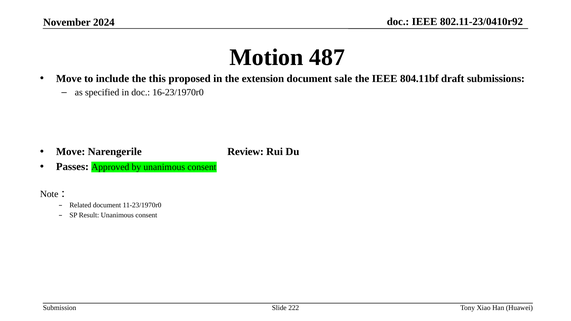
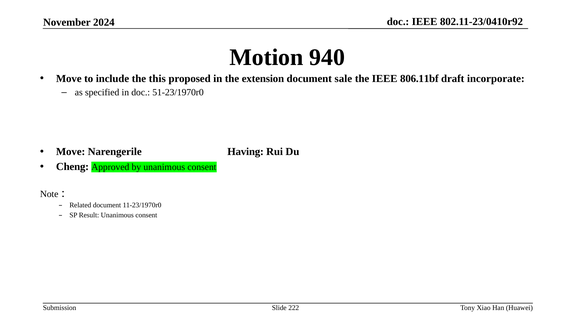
487: 487 -> 940 (327, 57)
804.11bf: 804.11bf -> 806.11bf (419, 79)
submissions: submissions -> incorporate (496, 79)
16-23/1970r0: 16-23/1970r0 -> 51-23/1970r0 (178, 93)
Review: Review -> Having (246, 152)
Passes: Passes -> Cheng (72, 167)
